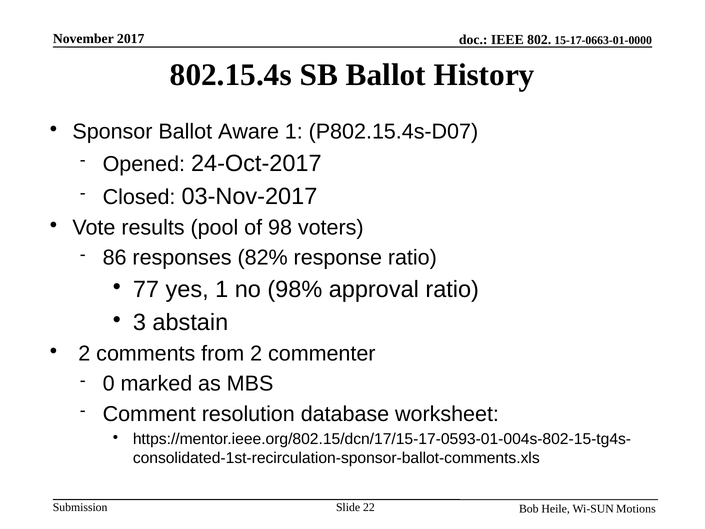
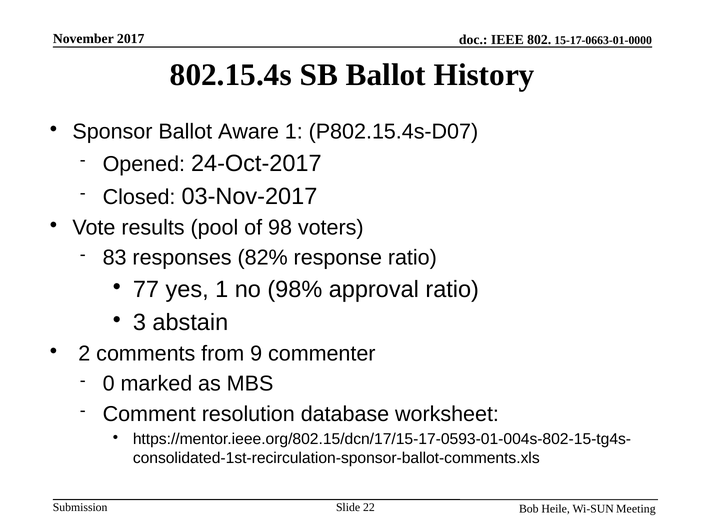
86: 86 -> 83 (115, 258)
from 2: 2 -> 9 (256, 354)
Motions: Motions -> Meeting (636, 508)
